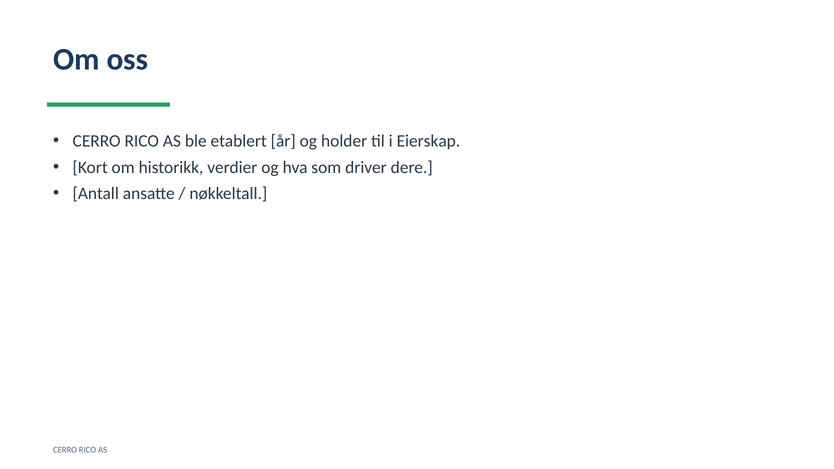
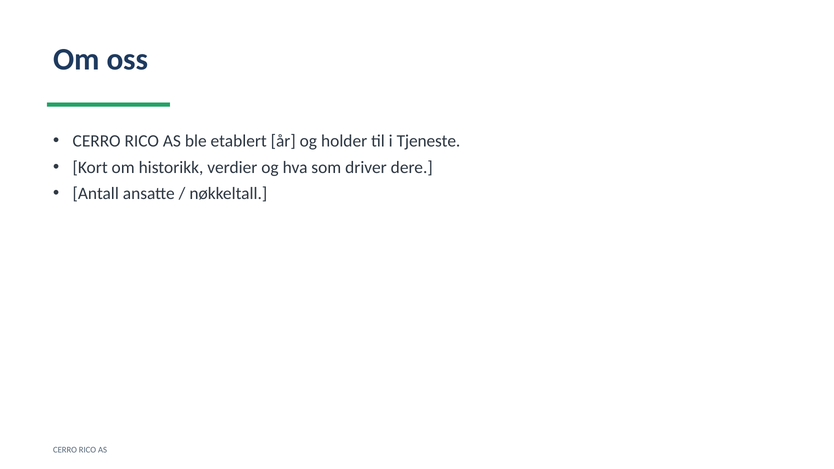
Eierskap: Eierskap -> Tjeneste (428, 141)
